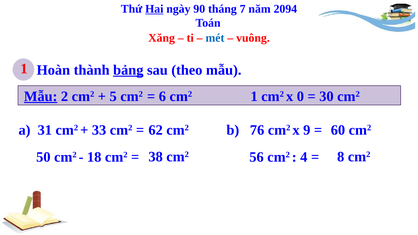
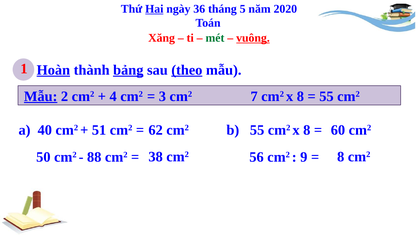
90: 90 -> 36 (199, 9)
7: 7 -> 5 (243, 9)
2094: 2094 -> 2020 (285, 9)
mét colour: blue -> green (215, 38)
vuông underline: none -> present (253, 38)
Hoàn underline: none -> present (53, 70)
theo underline: none -> present (187, 70)
5: 5 -> 4 (113, 96)
6: 6 -> 3 (162, 96)
cm2 1: 1 -> 7 (254, 96)
0: 0 -> 8 (300, 96)
30: 30 -> 55 (326, 96)
31: 31 -> 40 (45, 130)
33: 33 -> 51 (99, 130)
b 76: 76 -> 55 (257, 130)
9: 9 -> 8 (307, 130)
4: 4 -> 9 (304, 157)
18: 18 -> 88 (94, 157)
